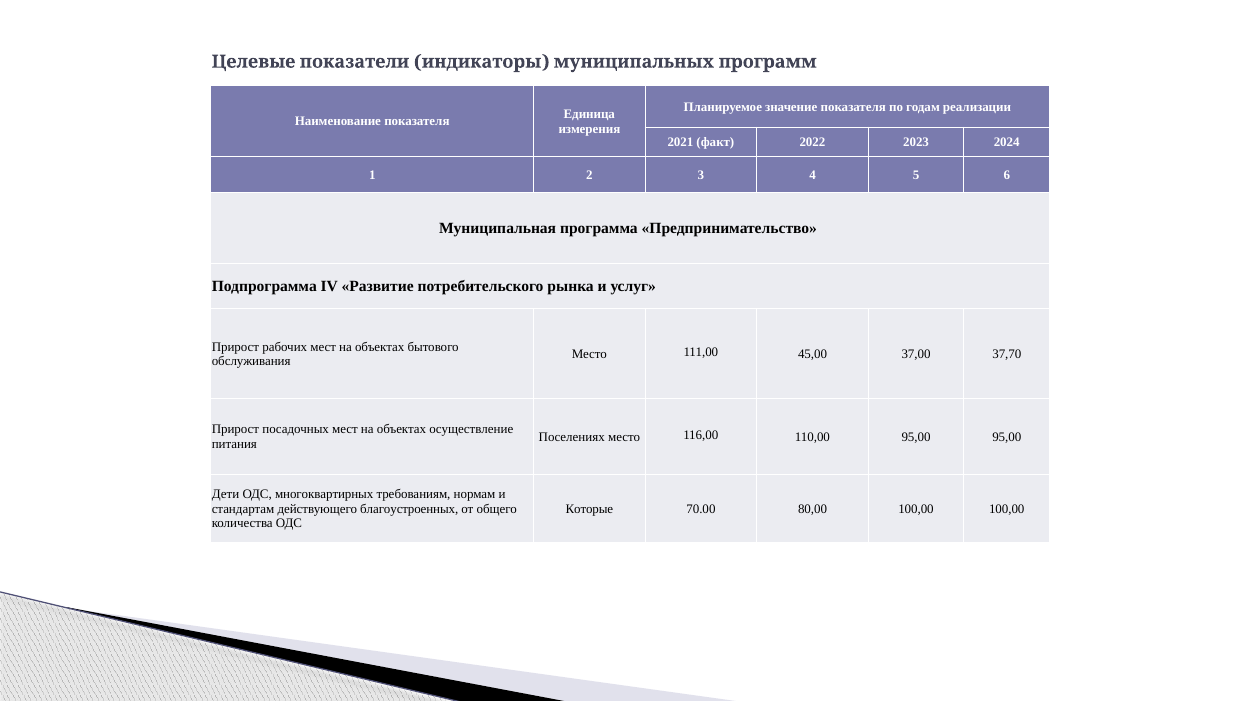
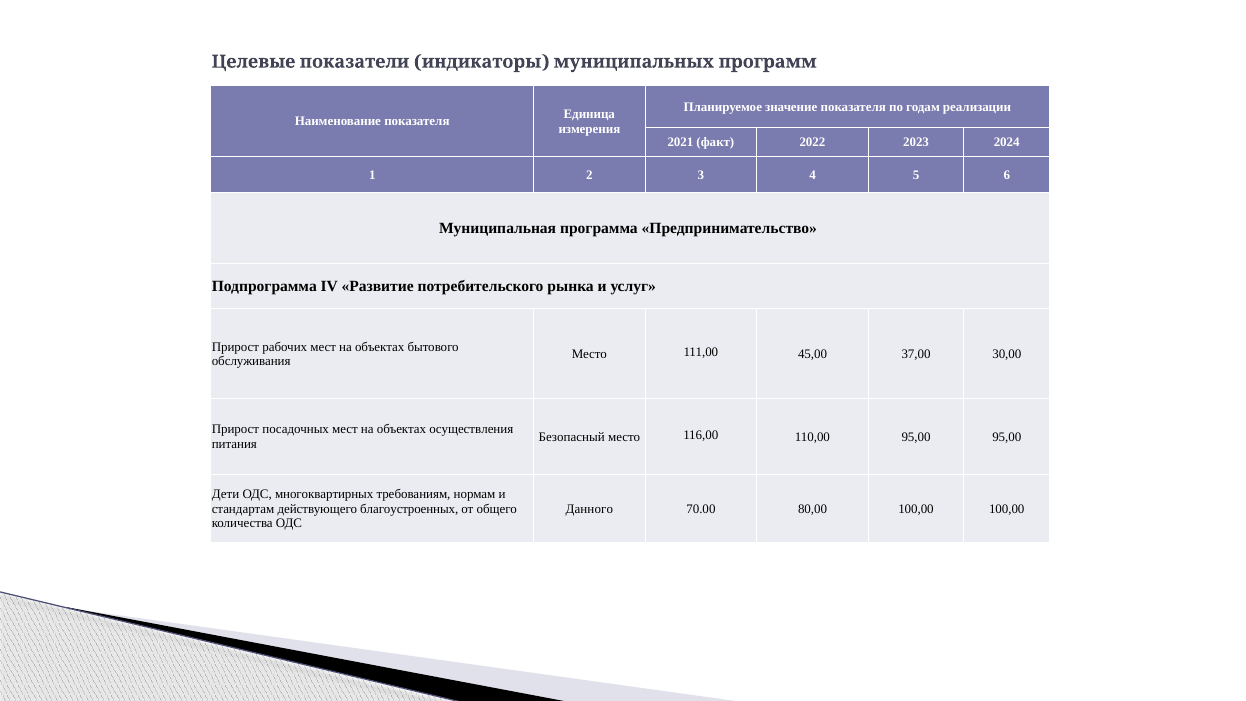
37,70: 37,70 -> 30,00 (1007, 354)
осуществление: осуществление -> осуществления (471, 430)
Поселениях: Поселениях -> Безопасный (572, 437)
Которые: Которые -> Данного (589, 509)
